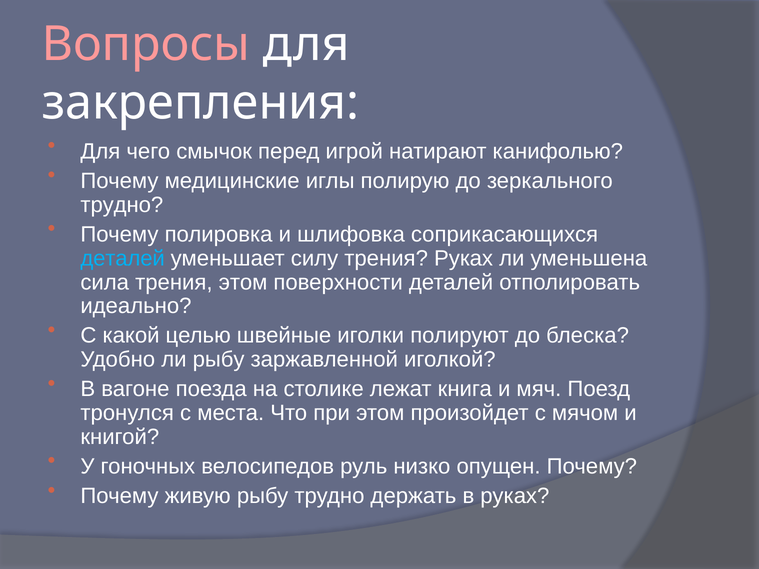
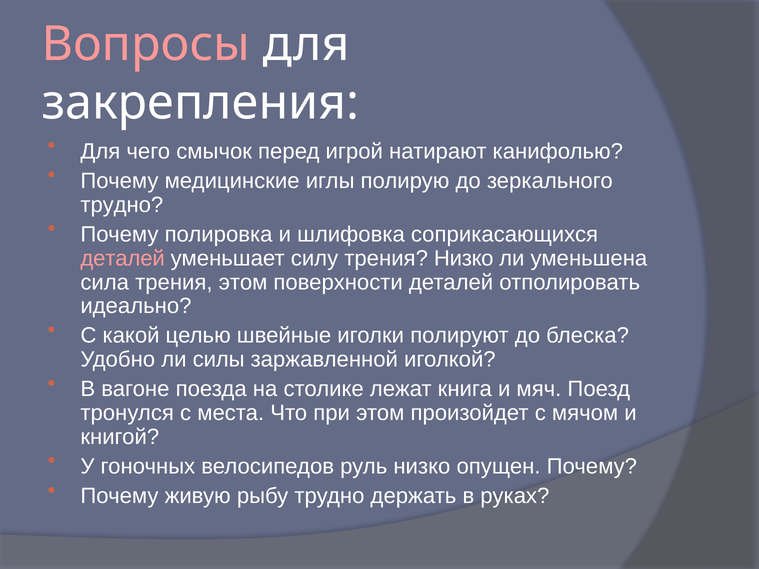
деталей colour: light blue -> pink (123, 258)
трения Руках: Руках -> Низко (464, 258)
ли рыбу: рыбу -> силы (219, 360)
